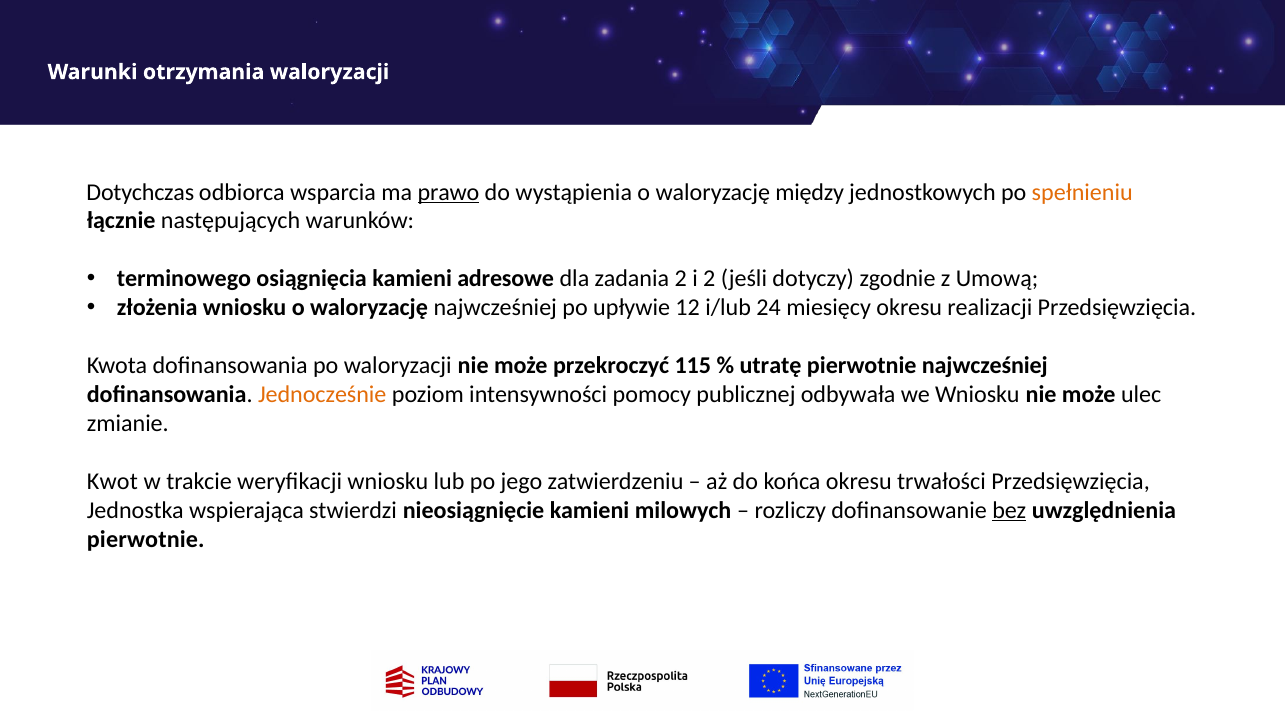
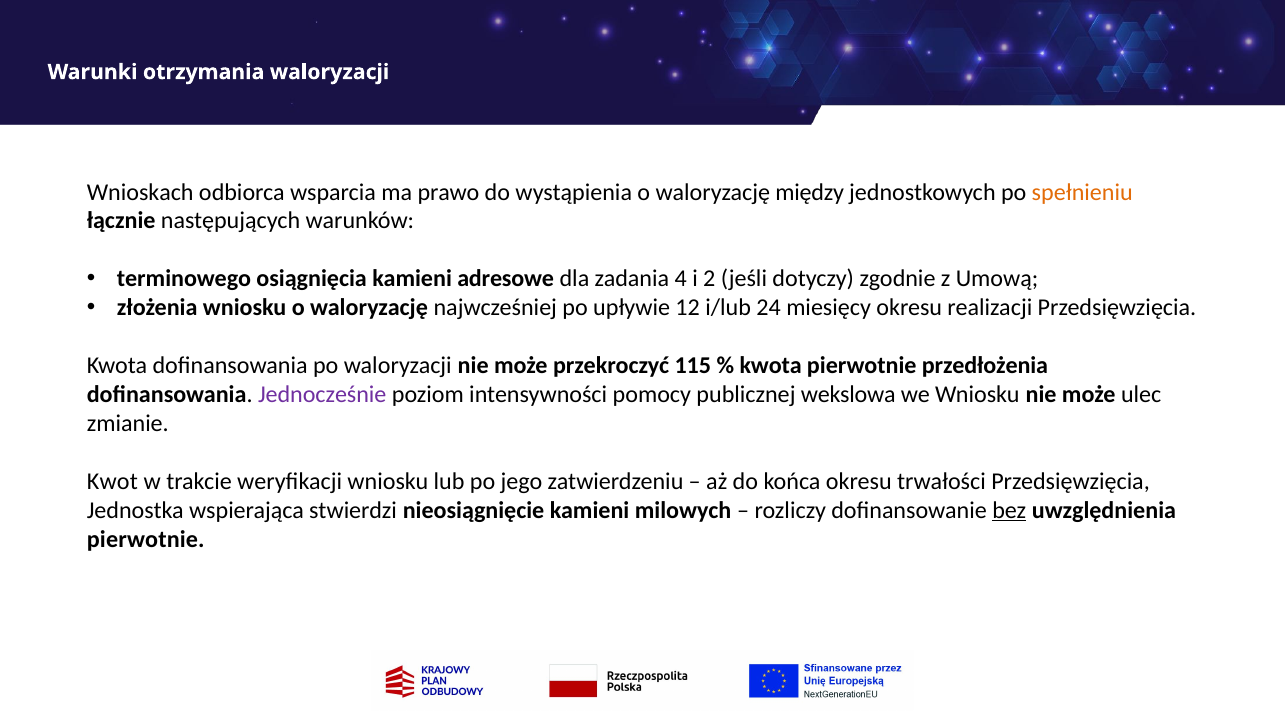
Dotychczas: Dotychczas -> Wnioskach (140, 192)
prawo underline: present -> none (448, 192)
zadania 2: 2 -> 4 (681, 279)
utratę: utratę -> kwota (771, 366)
pierwotnie najwcześniej: najwcześniej -> przedłożenia (985, 366)
Jednocześnie colour: orange -> purple (322, 394)
odbywała: odbywała -> wekslowa (848, 394)
